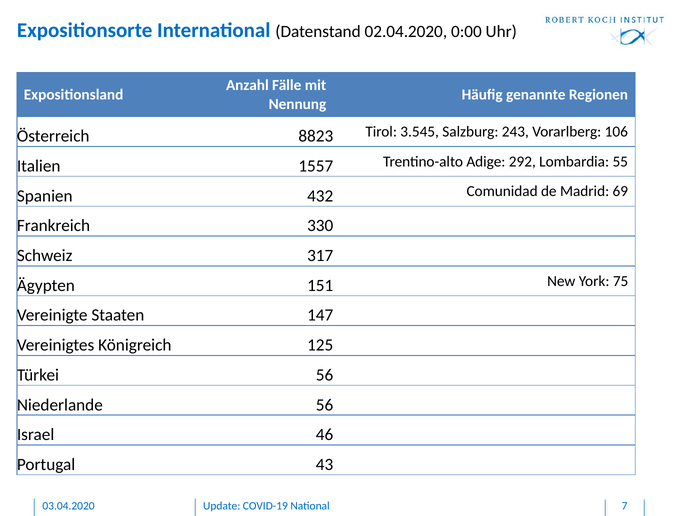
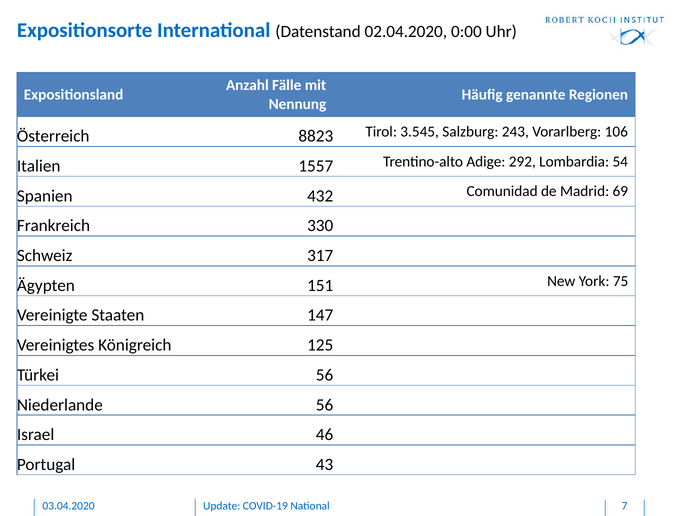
55: 55 -> 54 (620, 162)
